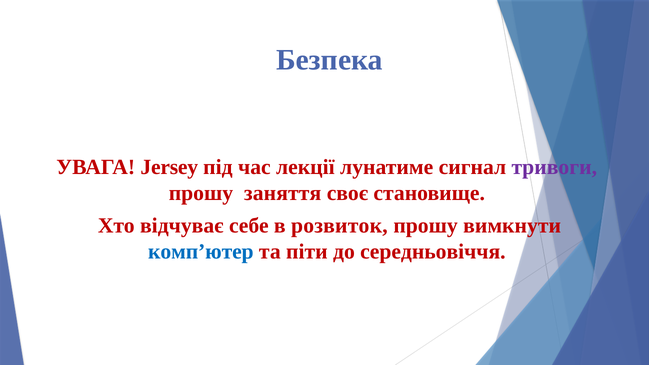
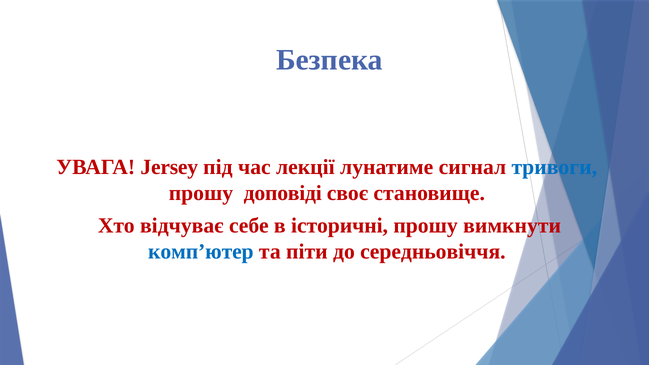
тривоги colour: purple -> blue (554, 167)
заняття: заняття -> доповіді (283, 193)
розвиток: розвиток -> історичні (340, 226)
